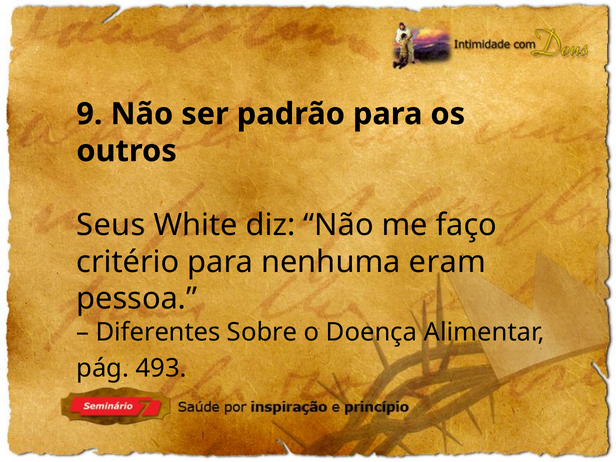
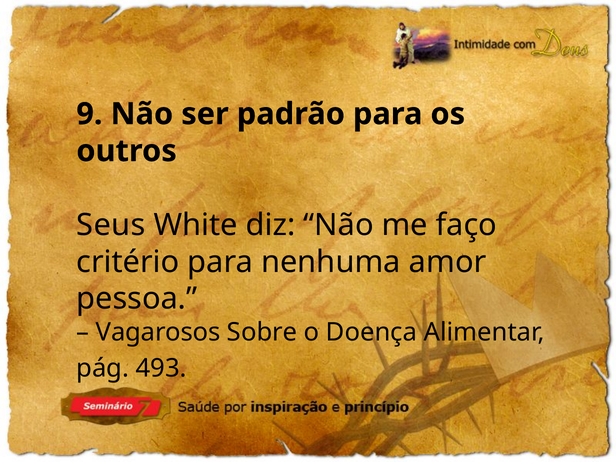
eram: eram -> amor (448, 262)
Diferentes: Diferentes -> Vagarosos (158, 332)
